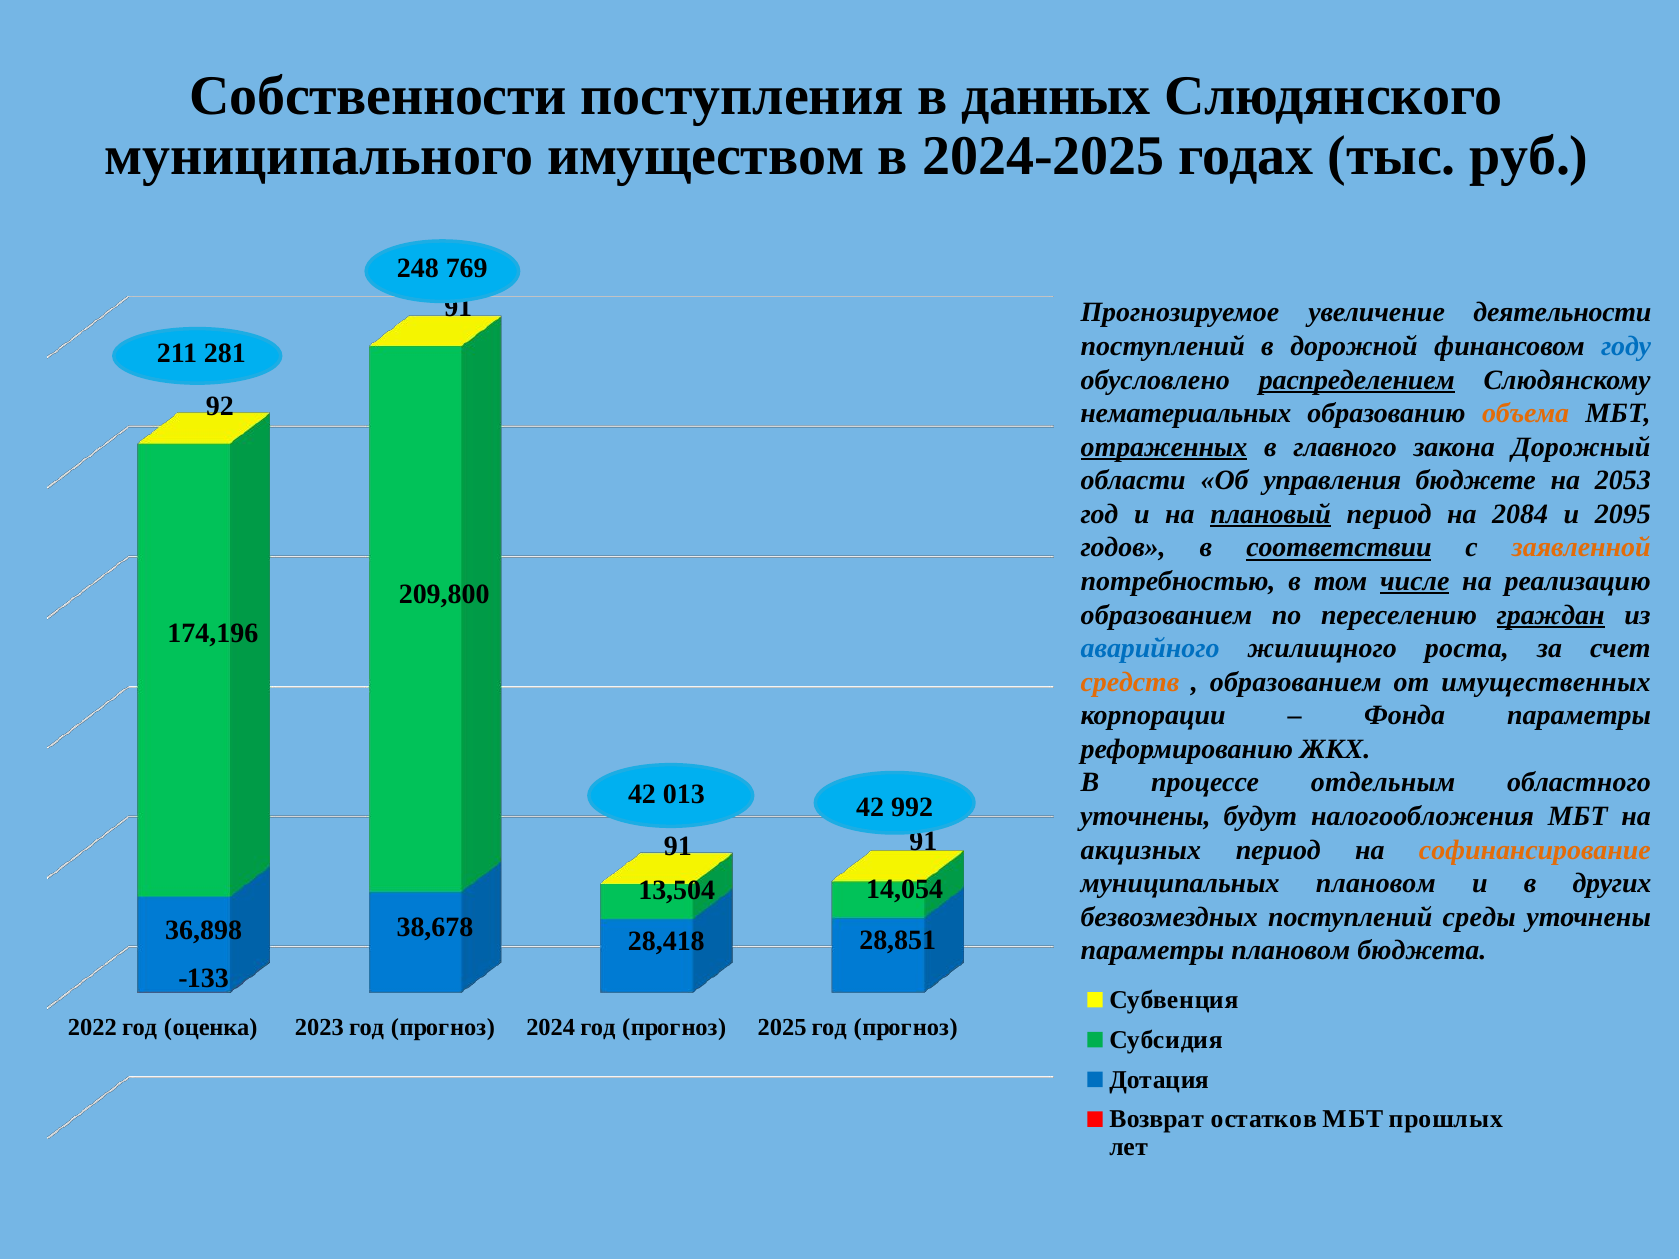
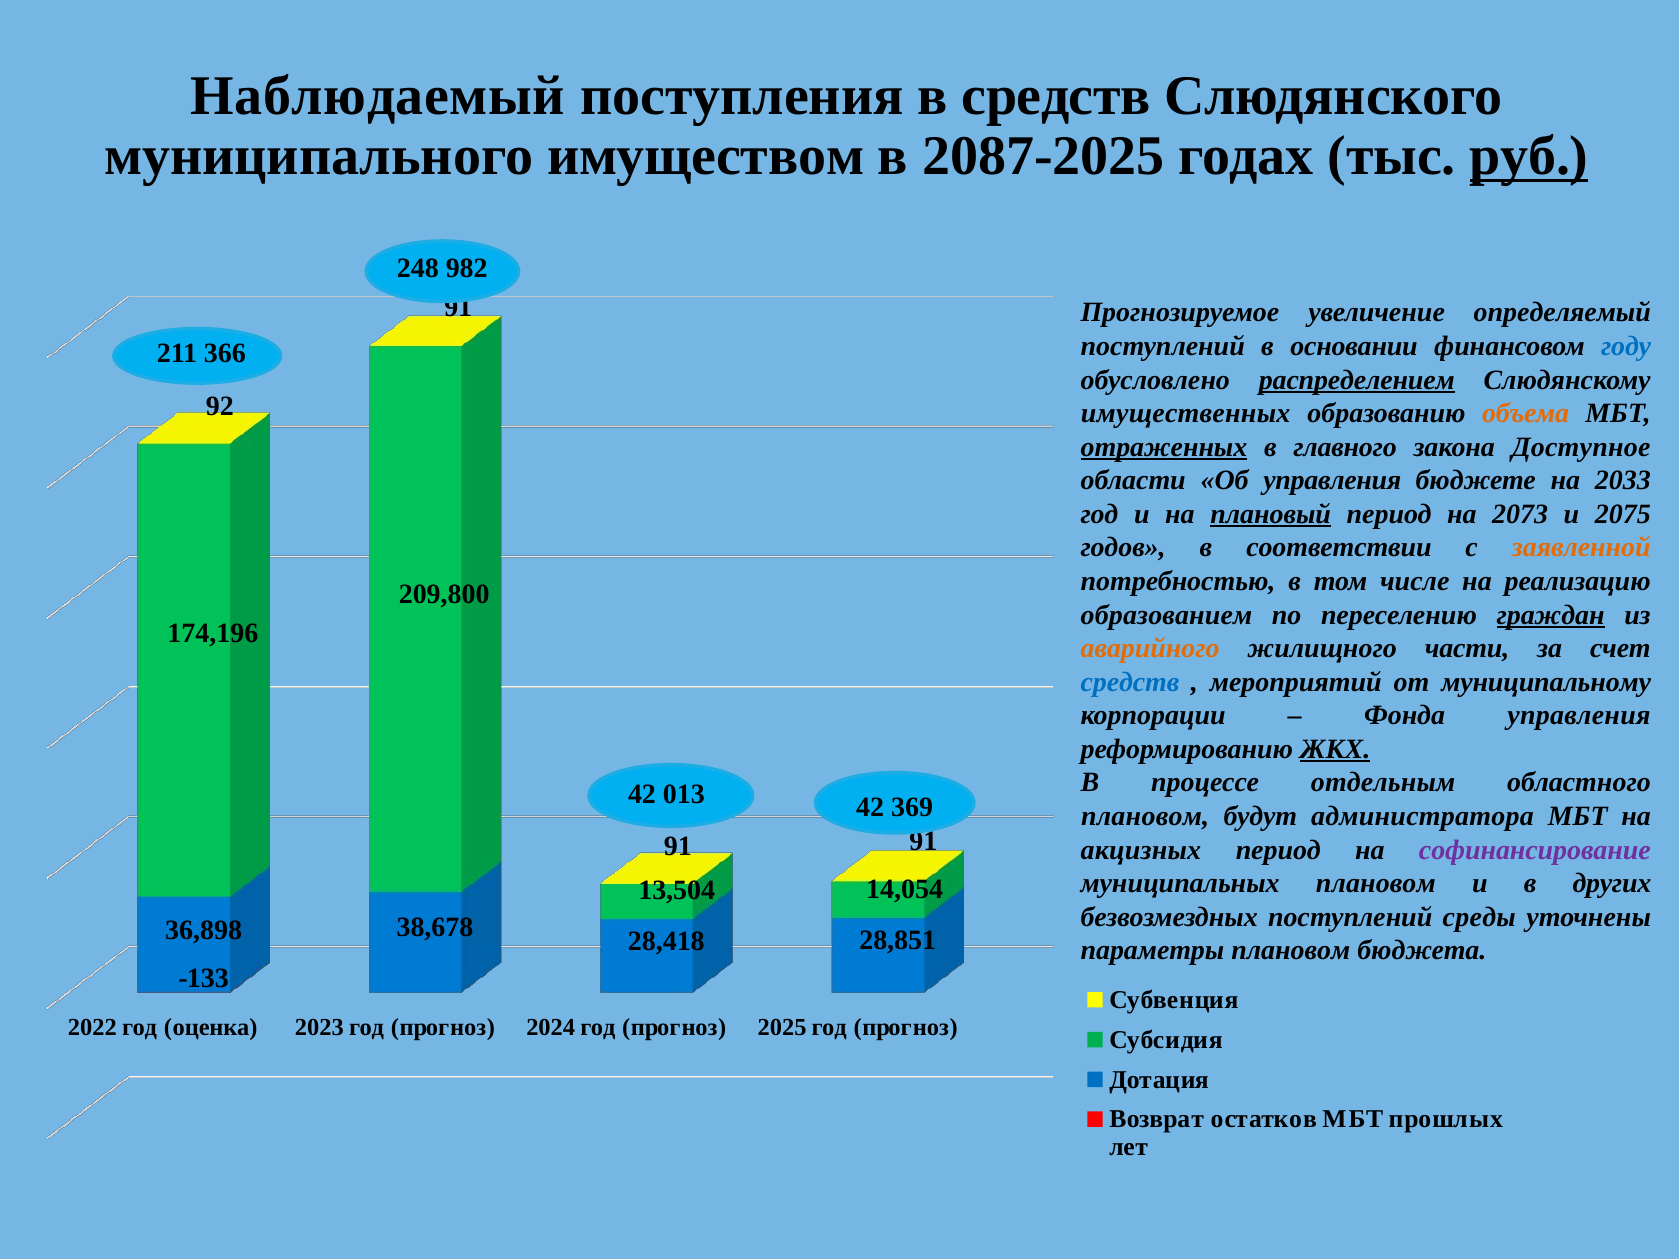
Собственности: Собственности -> Наблюдаемый (378, 96)
в данных: данных -> средств (1056, 96)
2024-2025: 2024-2025 -> 2087-2025 (1043, 156)
руб underline: none -> present (1529, 156)
769: 769 -> 982 (467, 268)
деятельности: деятельности -> определяемый (1562, 313)
дорожной: дорожной -> основании (1354, 346)
281: 281 -> 366 (225, 353)
нематериальных: нематериальных -> имущественных (1186, 413)
Дорожный: Дорожный -> Доступное (1581, 447)
2053: 2053 -> 2033 (1623, 481)
2084: 2084 -> 2073 (1520, 514)
2095: 2095 -> 2075 (1623, 514)
соответствии underline: present -> none (1339, 548)
числе underline: present -> none (1415, 581)
аварийного colour: blue -> orange (1150, 649)
роста: роста -> части (1467, 649)
средств colour: orange -> blue (1130, 682)
образованием: образованием -> мероприятий (1296, 682)
имущественных: имущественных -> муниципальному (1546, 682)
Фонда параметры: параметры -> управления (1579, 716)
ЖКХ underline: none -> present (1335, 749)
992: 992 -> 369 (912, 807)
уточнены: уточнены -> плановом (1145, 816)
налогообложения: налогообложения -> администратора (1422, 816)
софинансирование colour: orange -> purple (1535, 850)
